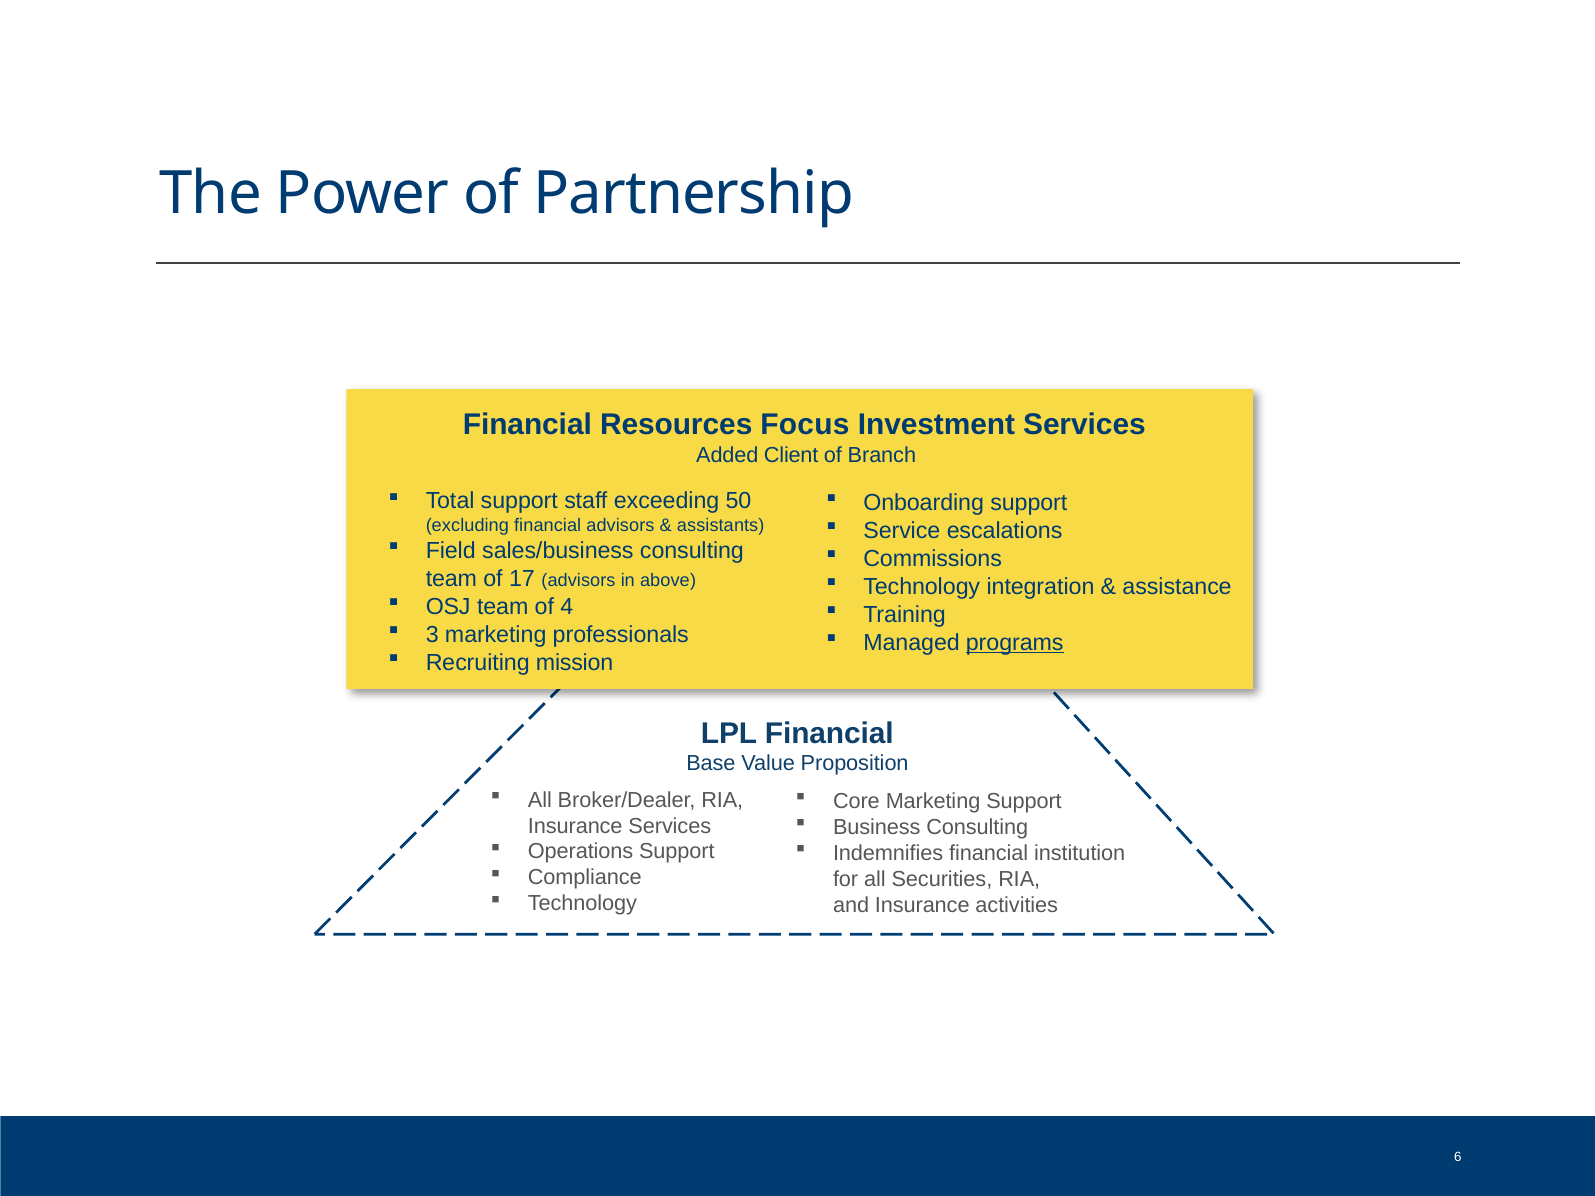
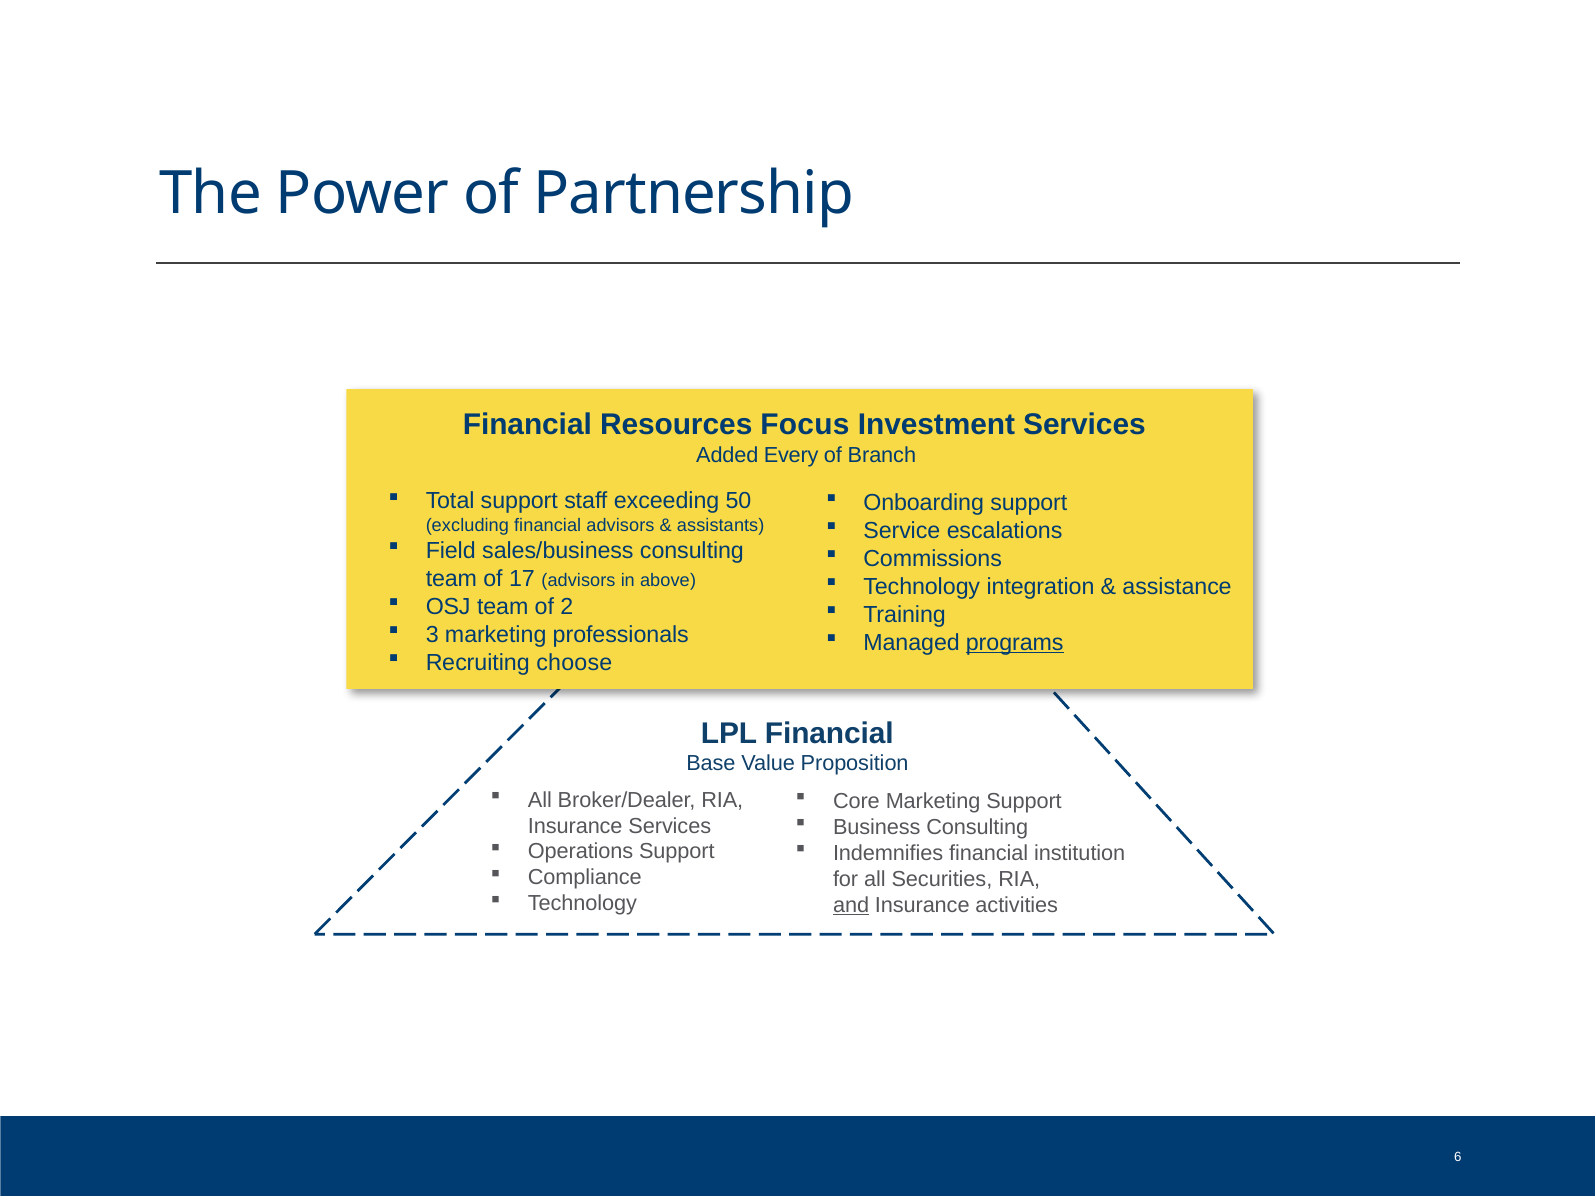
Client: Client -> Every (791, 455)
4: 4 -> 2 (567, 607)
mission: mission -> choose (574, 663)
and underline: none -> present (851, 905)
